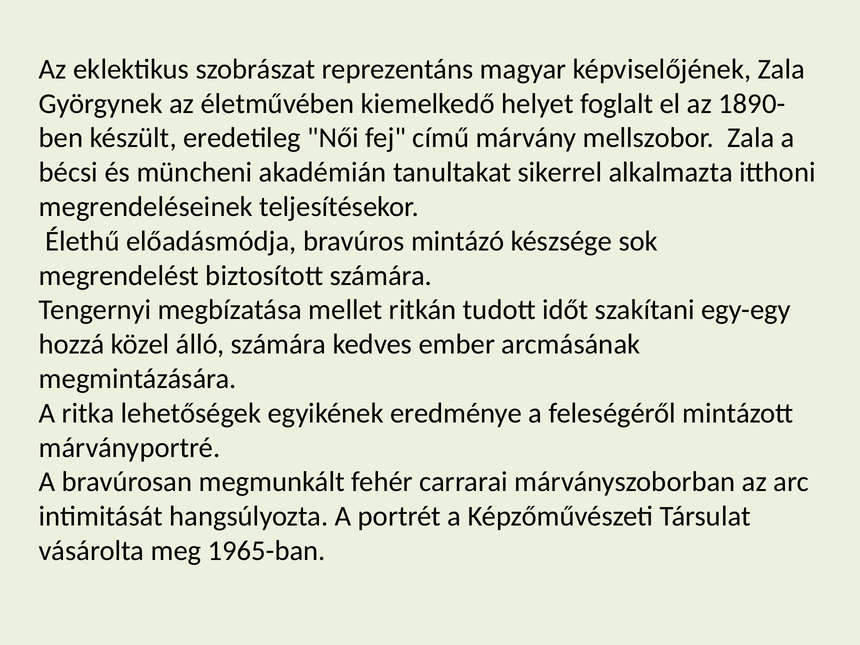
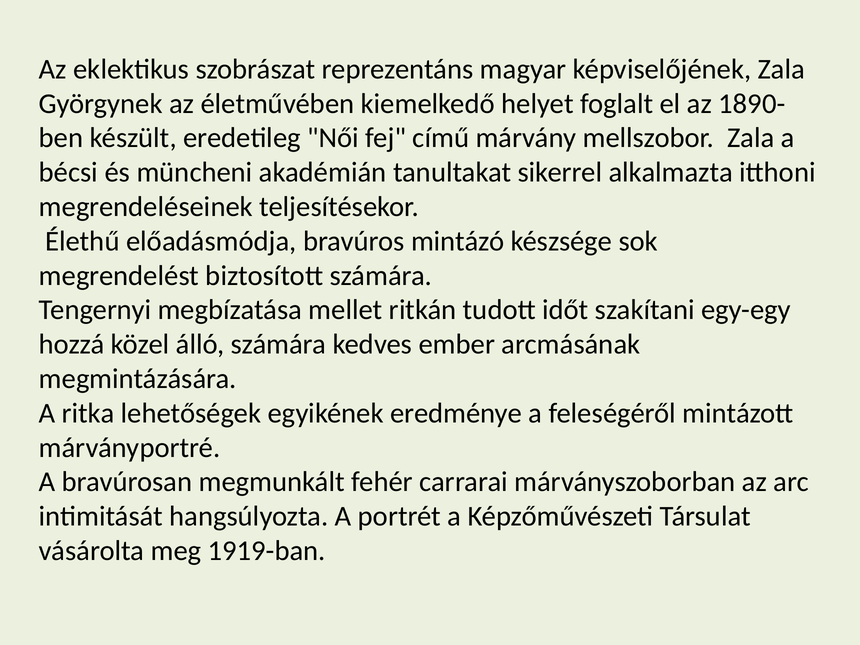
1965-ban: 1965-ban -> 1919-ban (267, 551)
